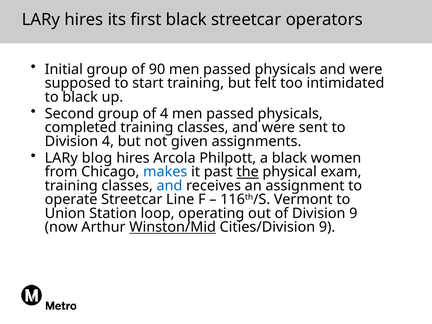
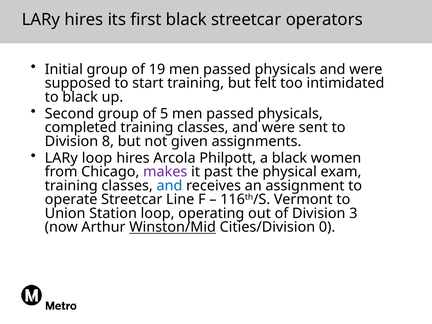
90: 90 -> 19 (157, 69)
of 4: 4 -> 5 (164, 114)
Division 4: 4 -> 8 (108, 141)
LARy blog: blog -> loop (97, 158)
makes colour: blue -> purple (165, 172)
the underline: present -> none (248, 172)
Division 9: 9 -> 3 (353, 213)
Cities/Division 9: 9 -> 0 (327, 227)
